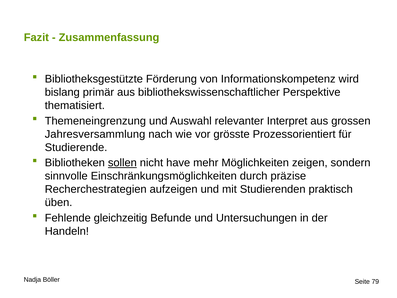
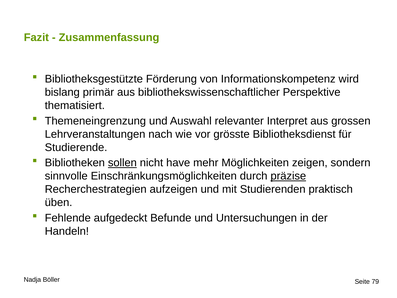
Jahresversammlung: Jahresversammlung -> Lehrveranstaltungen (95, 134)
Prozessorientiert: Prozessorientiert -> Bibliotheksdienst (294, 134)
präzise underline: none -> present (288, 176)
gleichzeitig: gleichzeitig -> aufgedeckt (121, 218)
